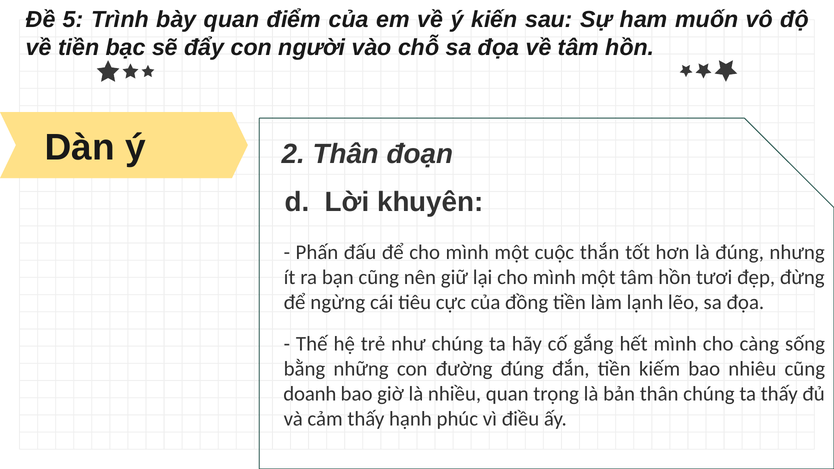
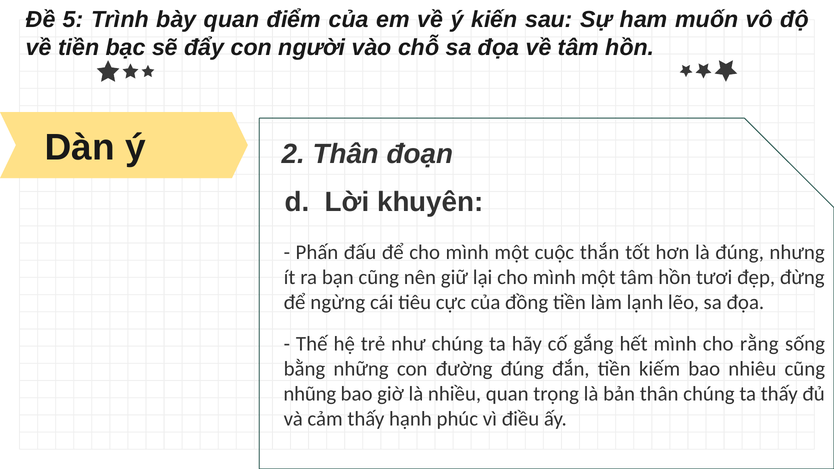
càng: càng -> rằng (759, 344)
doanh: doanh -> nhũng (310, 394)
